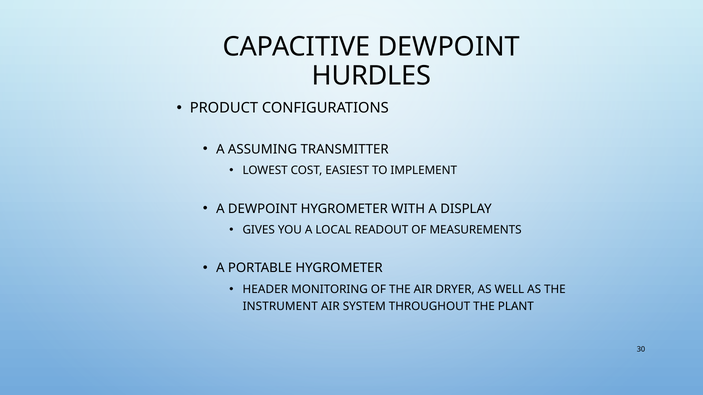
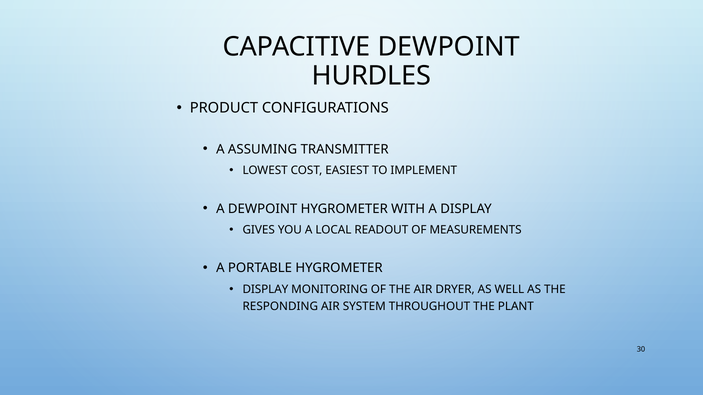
HEADER: HEADER -> DISPLAY (265, 290)
INSTRUMENT: INSTRUMENT -> RESPONDING (280, 307)
